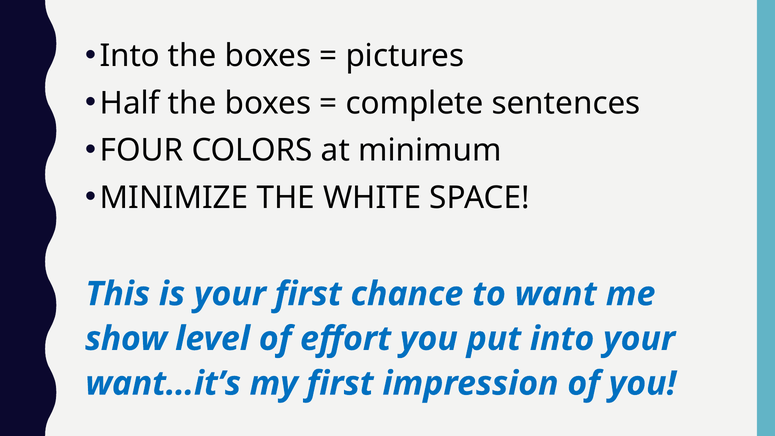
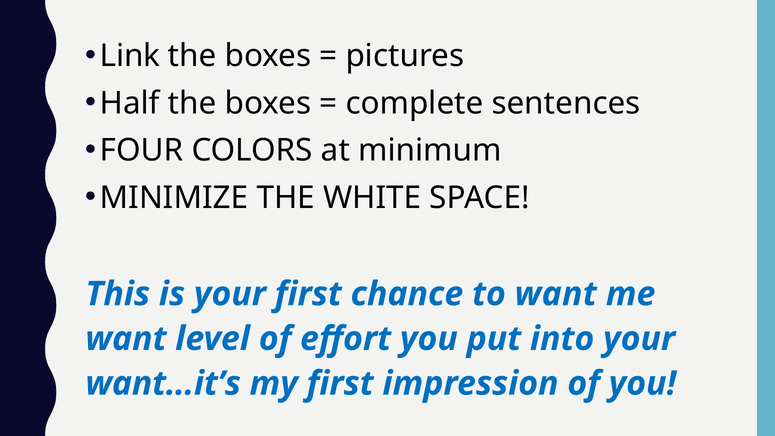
Into: Into -> Link (130, 56)
show: show -> want (126, 339)
